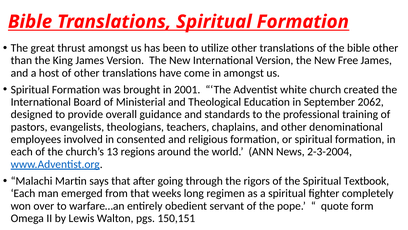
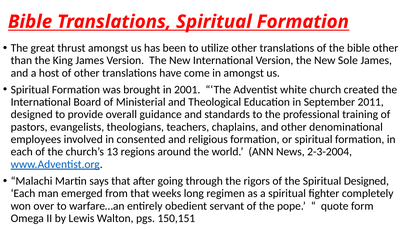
Free: Free -> Sole (348, 60)
2062: 2062 -> 2011 (371, 102)
Spiritual Textbook: Textbook -> Designed (366, 181)
